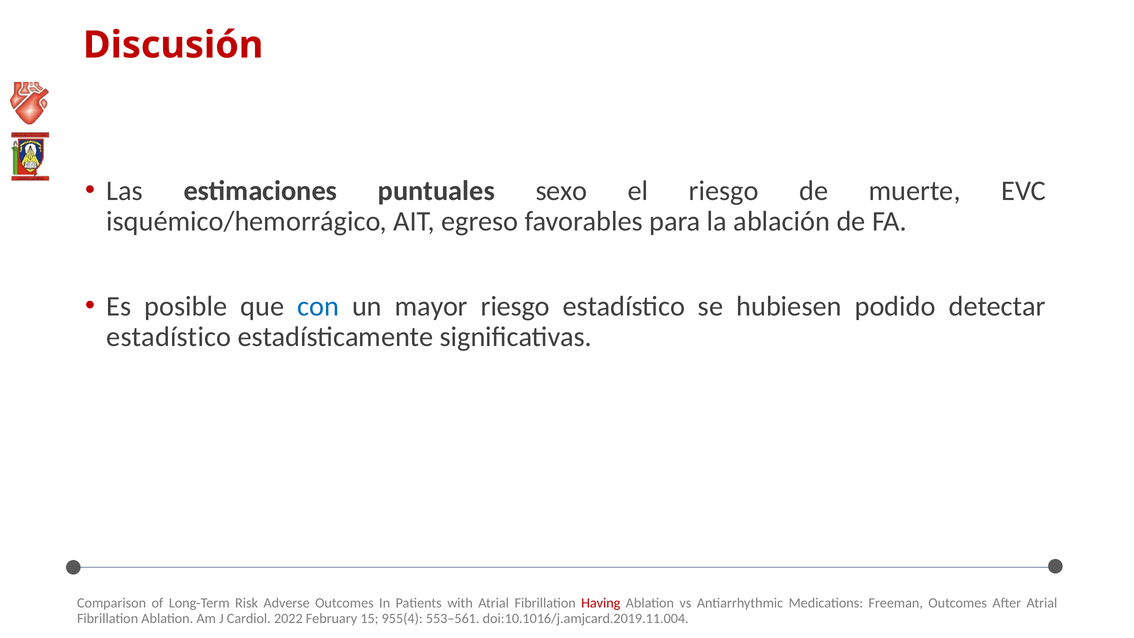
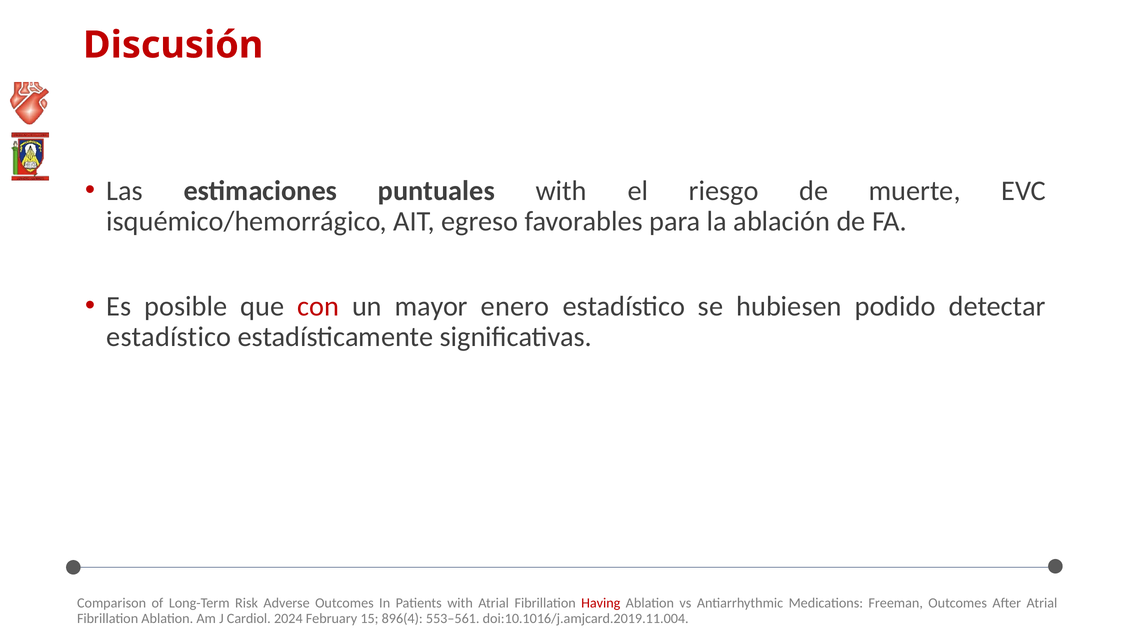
puntuales sexo: sexo -> with (561, 191)
con colour: blue -> red (318, 306)
mayor riesgo: riesgo -> enero (515, 306)
2022: 2022 -> 2024 (288, 618)
955(4: 955(4 -> 896(4 (402, 618)
